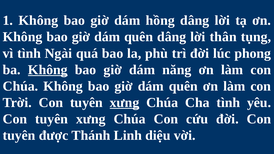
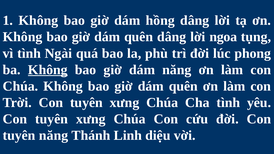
thân: thân -> ngoa (223, 37)
xưng underline: present -> none (124, 103)
tuyên được: được -> năng (54, 136)
